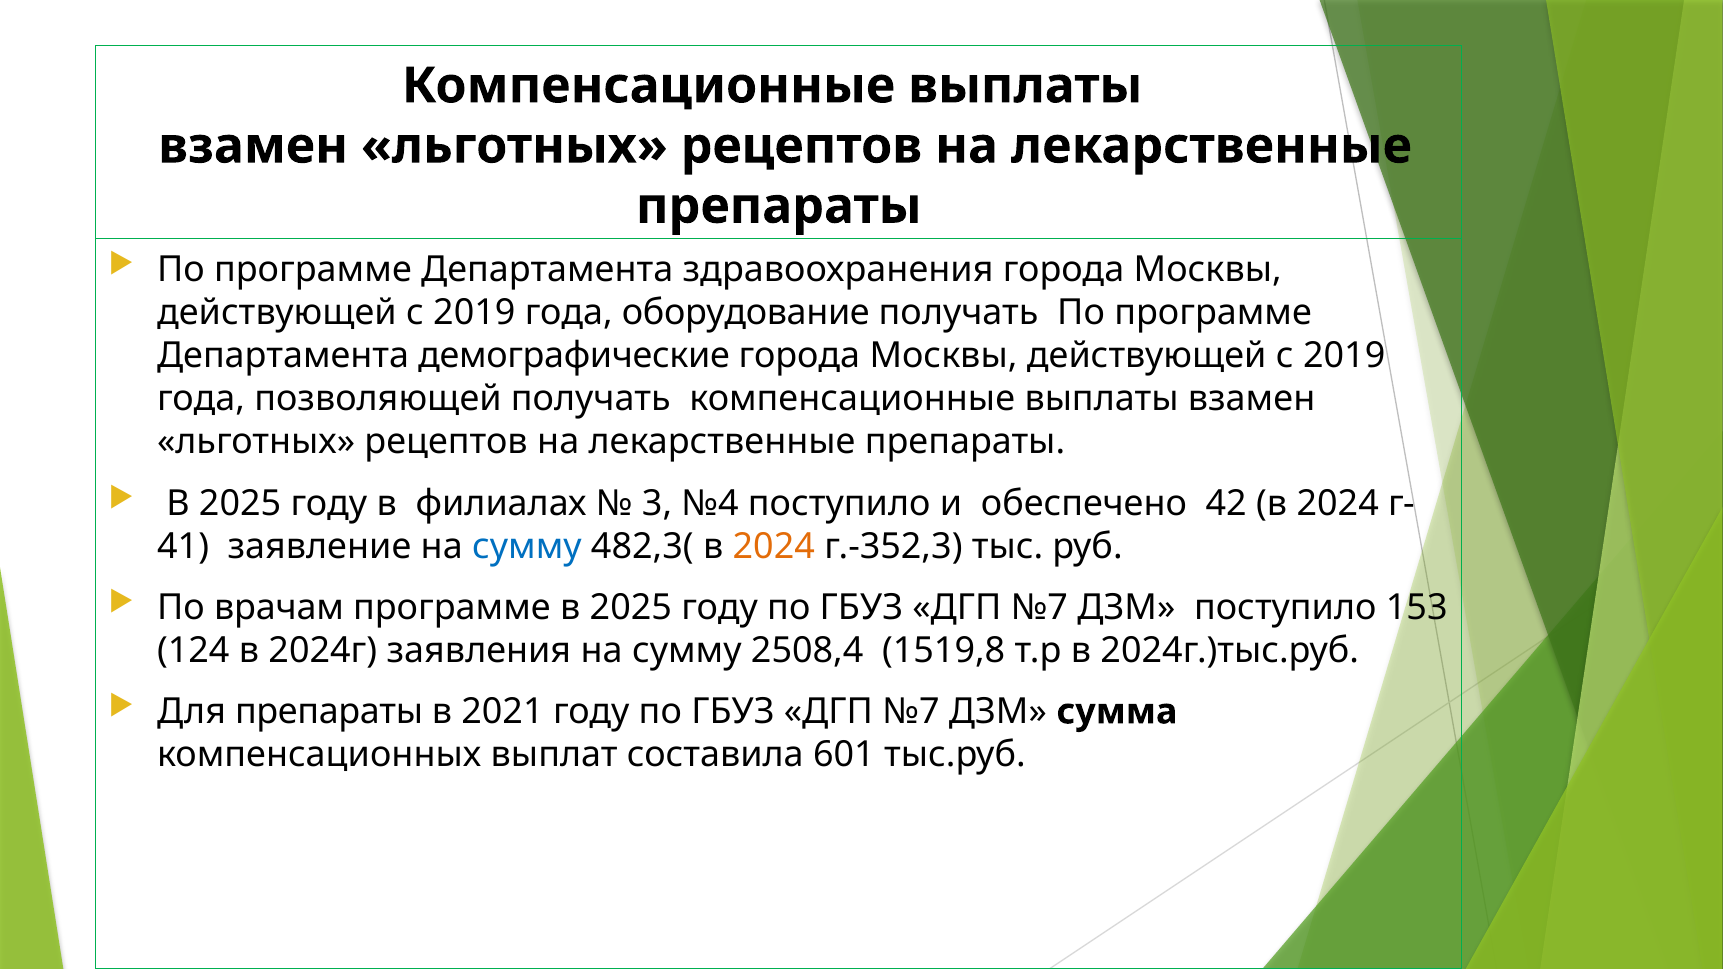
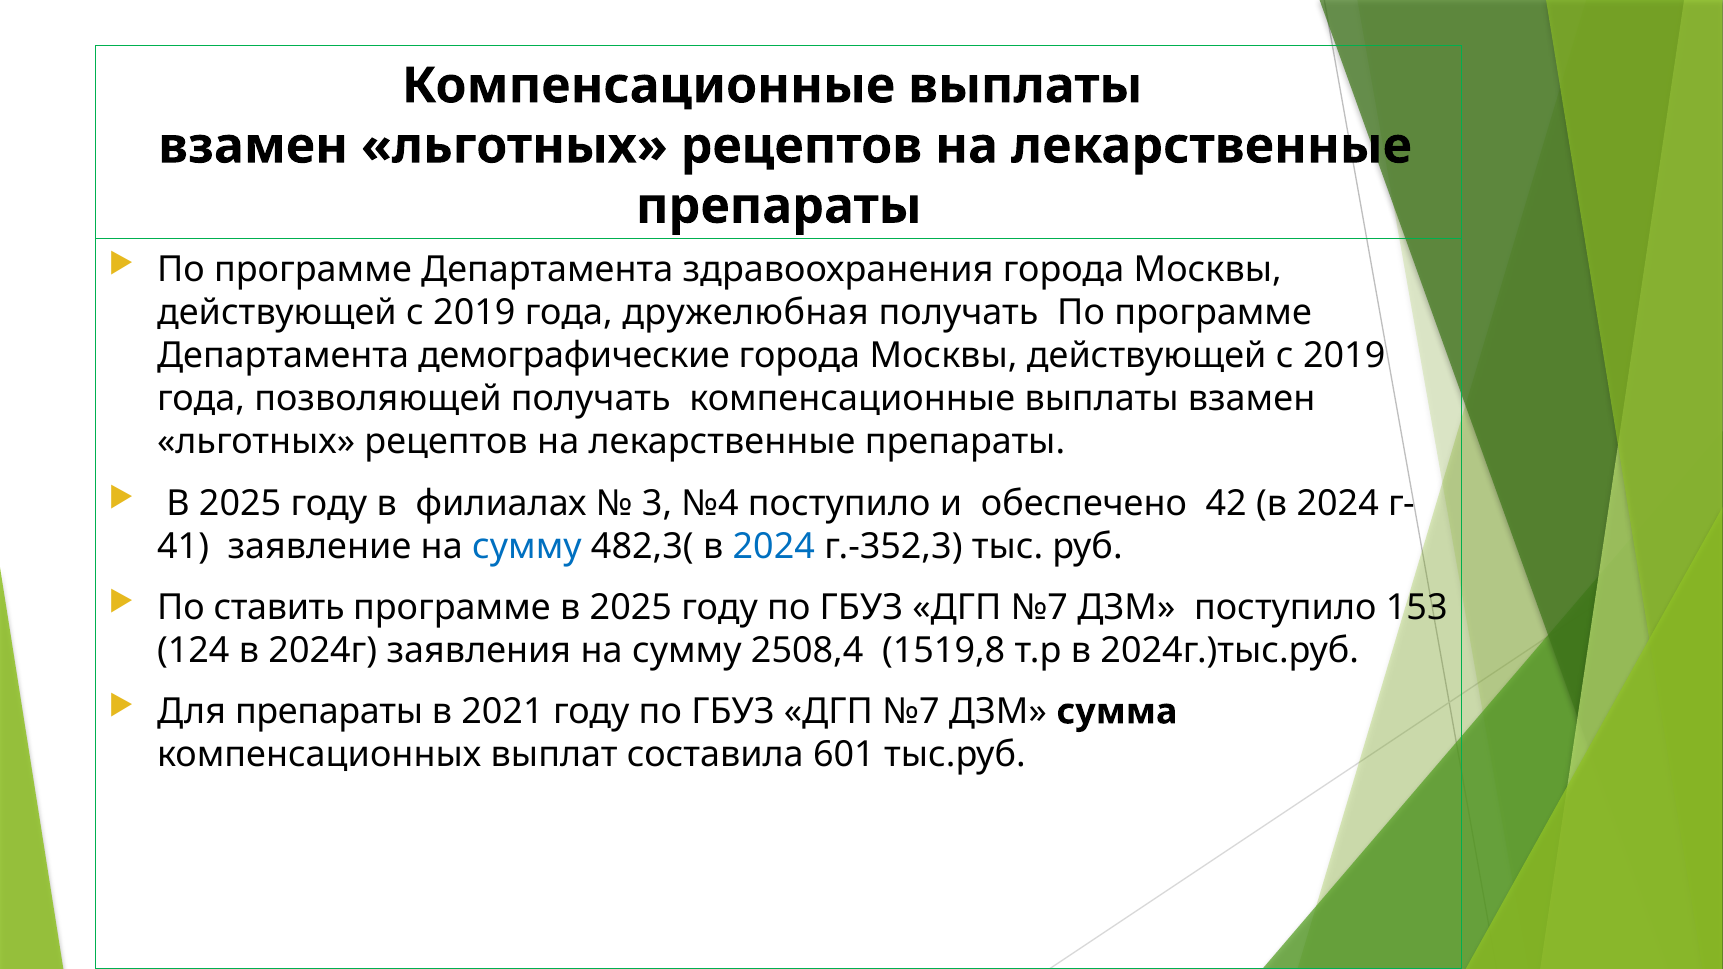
оборудование: оборудование -> дружелюбная (746, 313)
2024 colour: orange -> blue (774, 546)
врачам: врачам -> ставить (279, 608)
